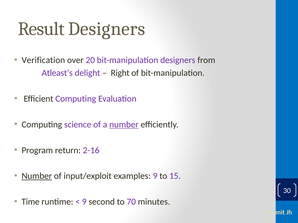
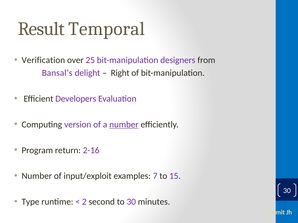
Result Designers: Designers -> Temporal (107, 29)
20: 20 -> 25 (90, 60)
Atleast’s: Atleast’s -> Bansal’s (57, 73)
Efficient Computing: Computing -> Developers (76, 99)
science: science -> version (78, 125)
Number underline: present -> none (37, 176)
examples 9: 9 -> 7 (155, 176)
Time: Time -> Type (31, 202)
9: 9 -> 2 (84, 202)
to 70: 70 -> 30 (131, 202)
